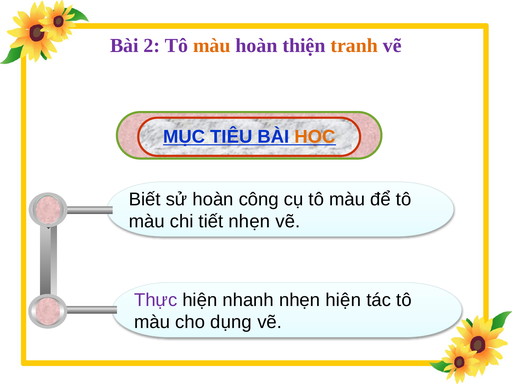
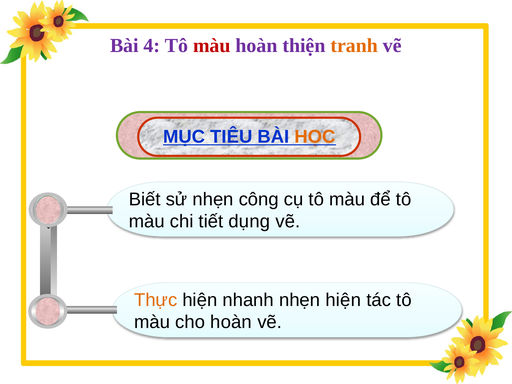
2: 2 -> 4 (152, 46)
màu colour: orange -> red (212, 46)
sử hoàn: hoàn -> nhẹn (213, 199)
tiết nhẹn: nhẹn -> dụng (249, 221)
Thực colour: purple -> orange (156, 300)
cho dụng: dụng -> hoàn (231, 322)
